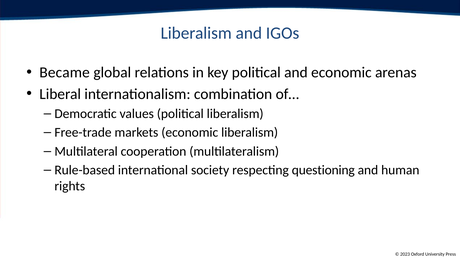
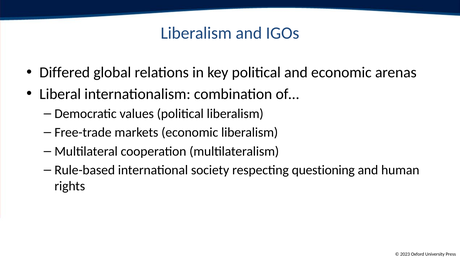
Became: Became -> Differed (65, 72)
